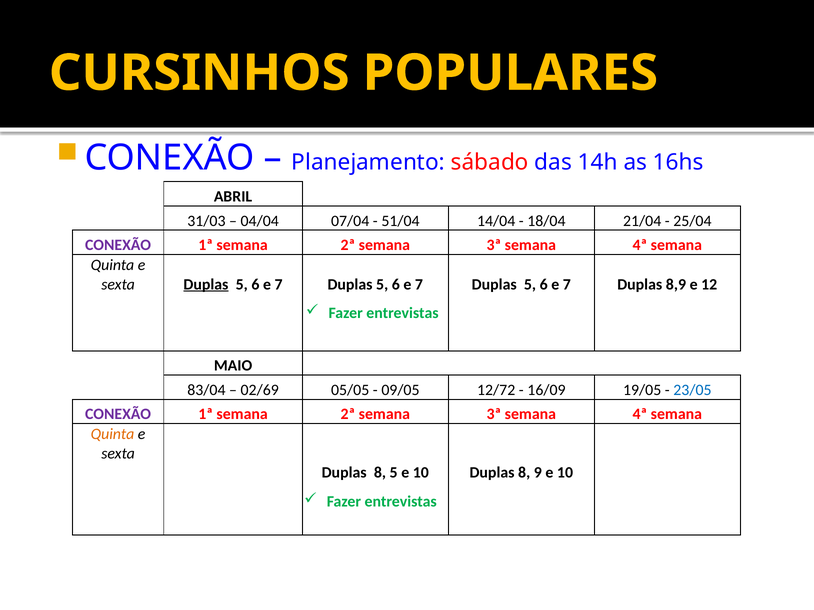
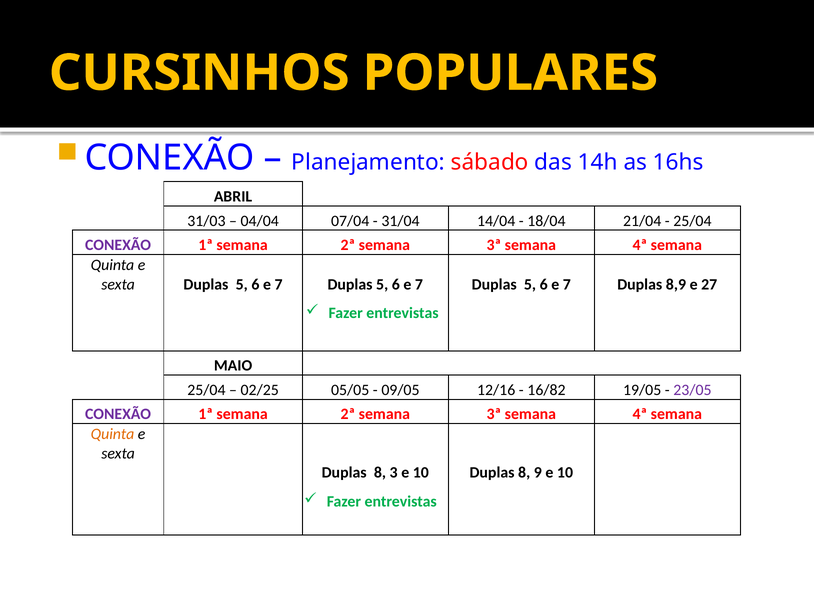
51/04: 51/04 -> 31/04 (400, 221)
Duplas underline: present -> none (206, 285)
12: 12 -> 27 (709, 285)
83/04: 83/04 -> 25/04 (206, 390)
02/69: 02/69 -> 02/25 (260, 390)
12/72: 12/72 -> 12/16 (496, 390)
16/09: 16/09 -> 16/82 (546, 390)
23/05 colour: blue -> purple (692, 390)
8 5: 5 -> 3 (394, 473)
